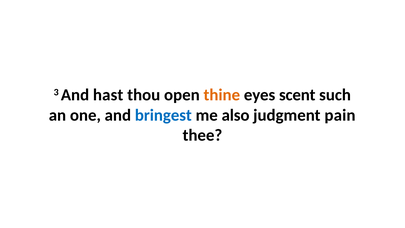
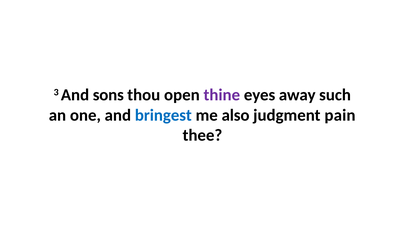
hast: hast -> sons (108, 95)
thine colour: orange -> purple (222, 95)
scent: scent -> away (297, 95)
